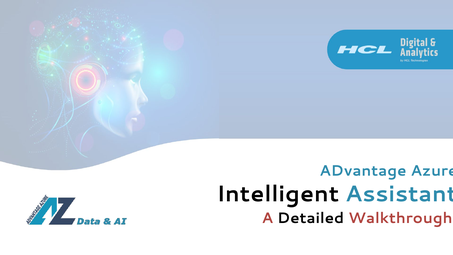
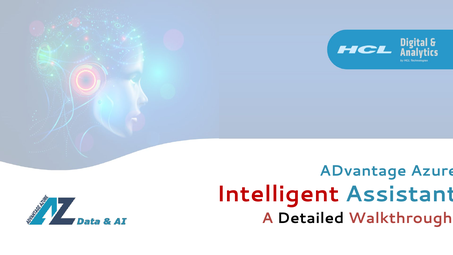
Intelligent colour: black -> red (278, 194)
